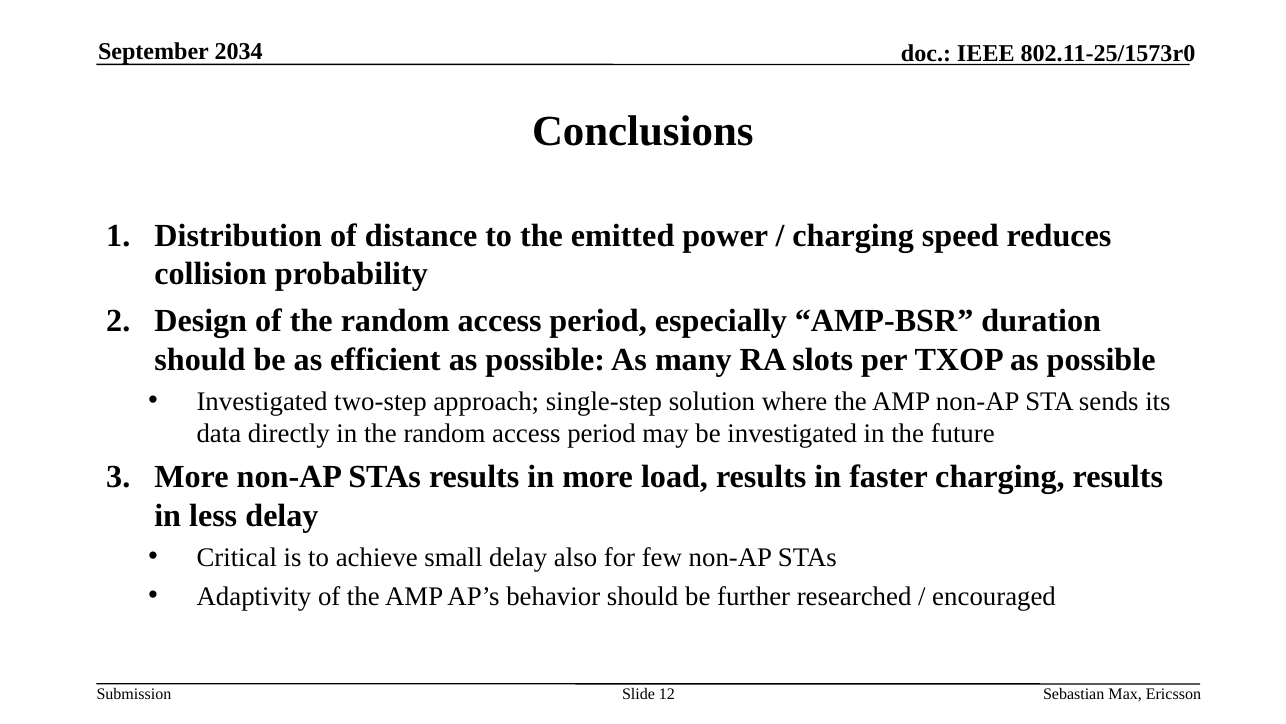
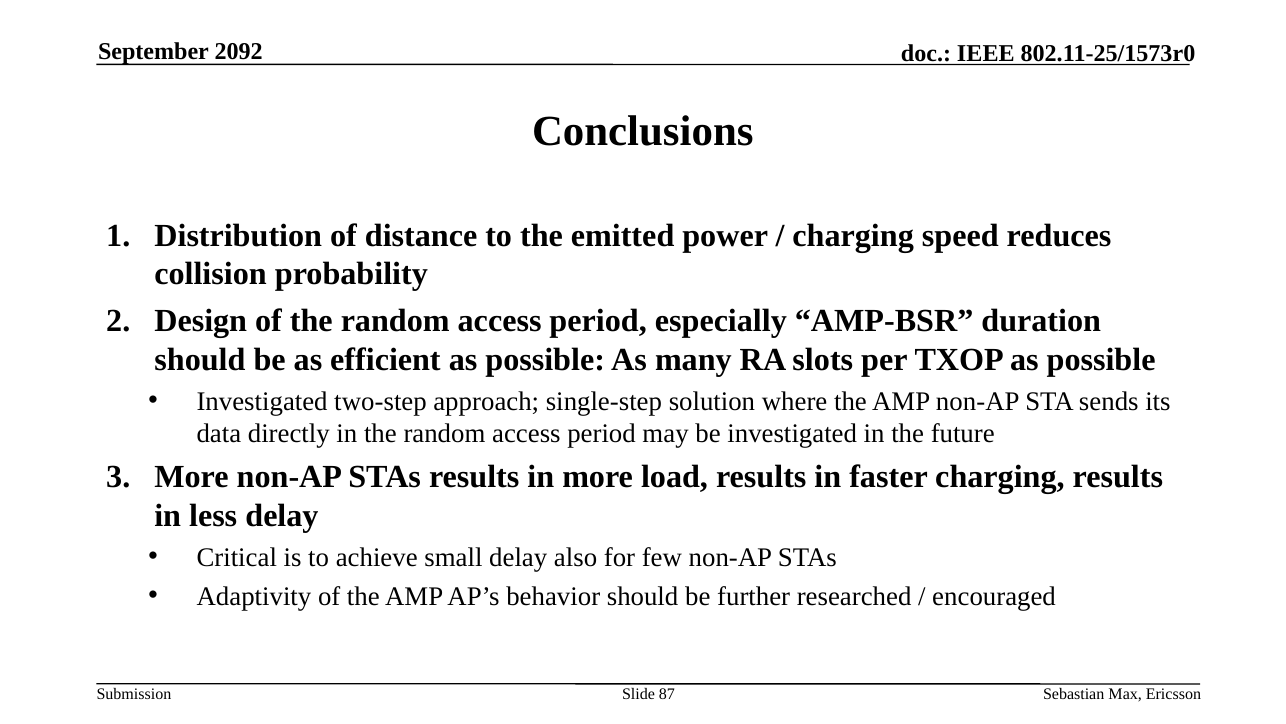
2034: 2034 -> 2092 (239, 51)
12: 12 -> 87 (667, 694)
